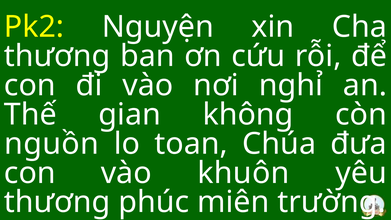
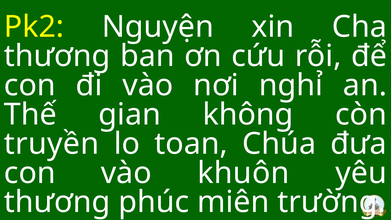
nguồn: nguồn -> truyền (52, 144)
